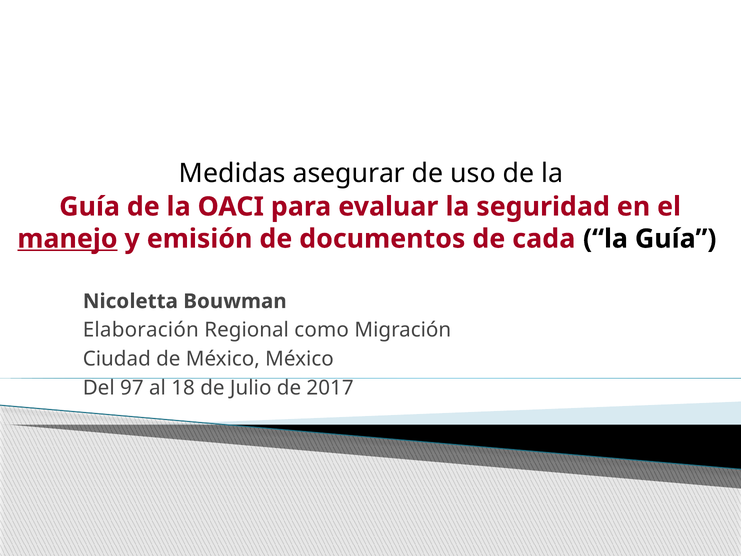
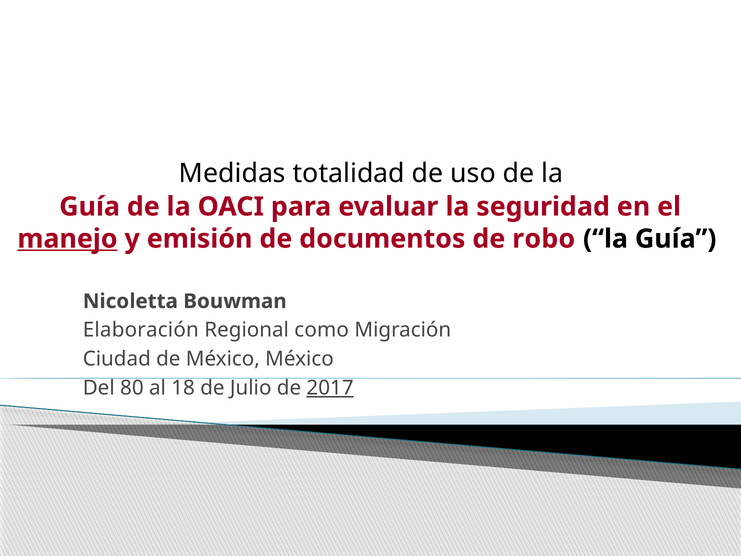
asegurar: asegurar -> totalidad (349, 173)
cada: cada -> robo (544, 239)
97: 97 -> 80 (132, 388)
2017 underline: none -> present (330, 388)
